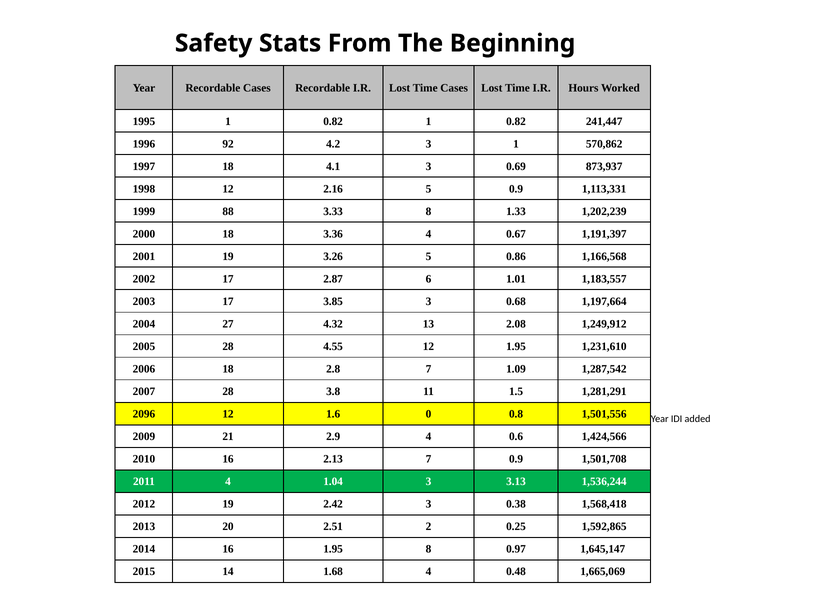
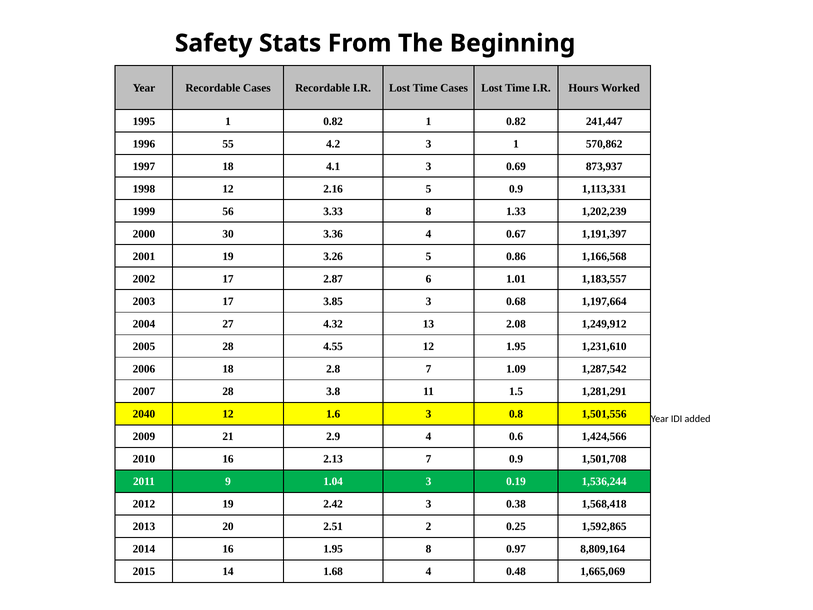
92: 92 -> 55 (228, 144)
88: 88 -> 56 (228, 211)
2000 18: 18 -> 30 (228, 234)
2096: 2096 -> 2040 (144, 414)
1.6 0: 0 -> 3 (428, 414)
2011 4: 4 -> 9 (228, 481)
3.13: 3.13 -> 0.19 (516, 481)
1,645,147: 1,645,147 -> 8,809,164 (603, 549)
